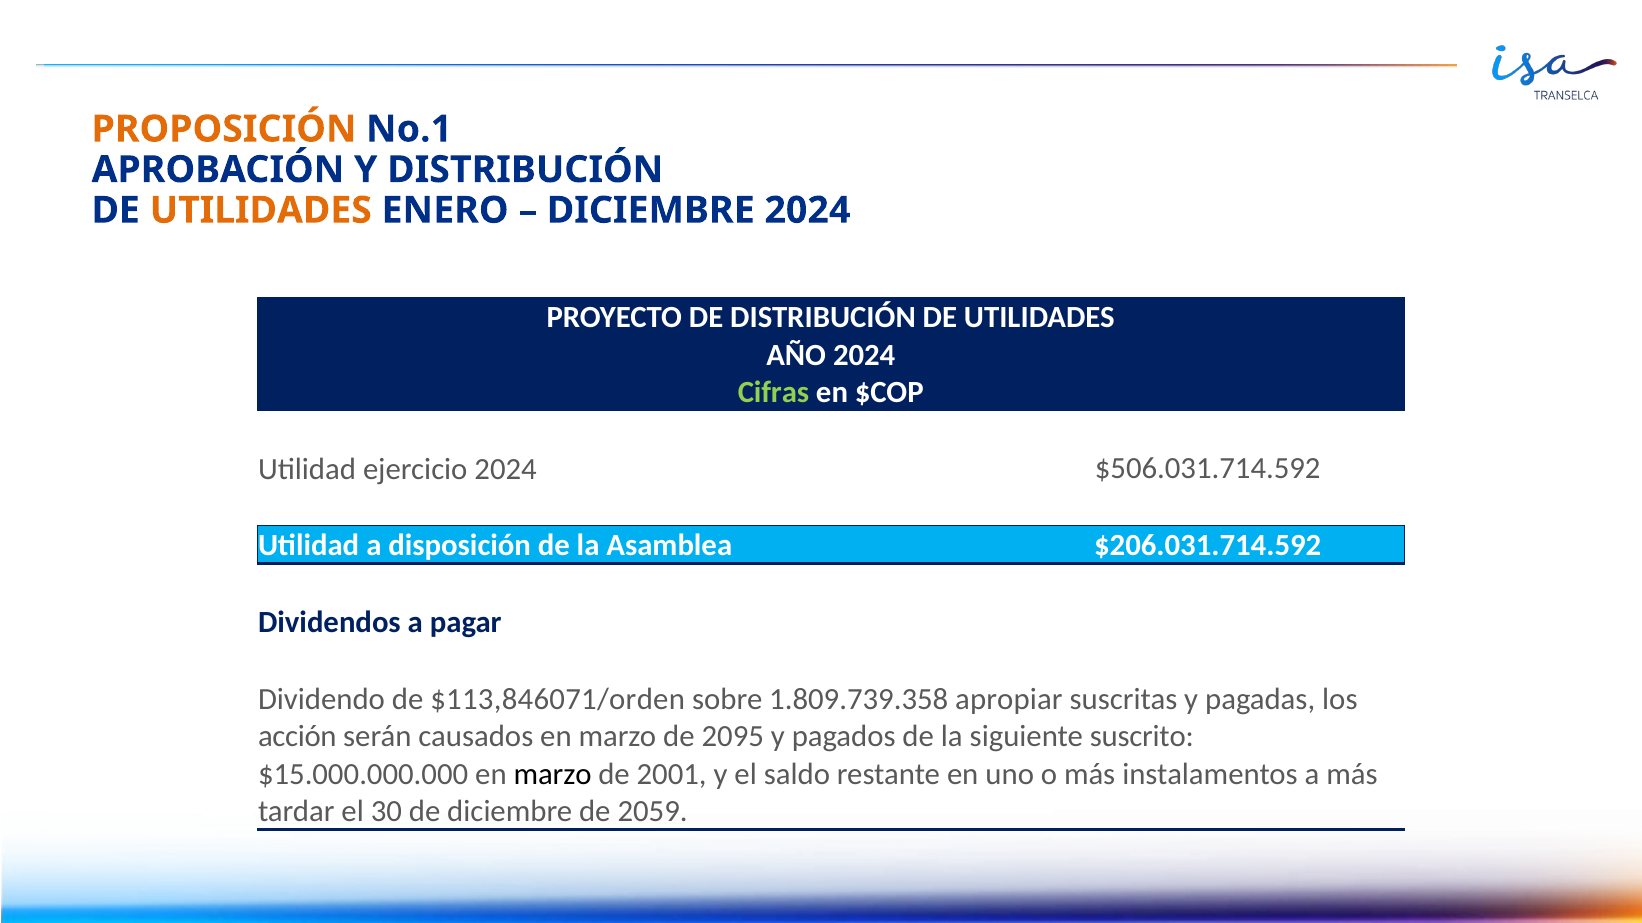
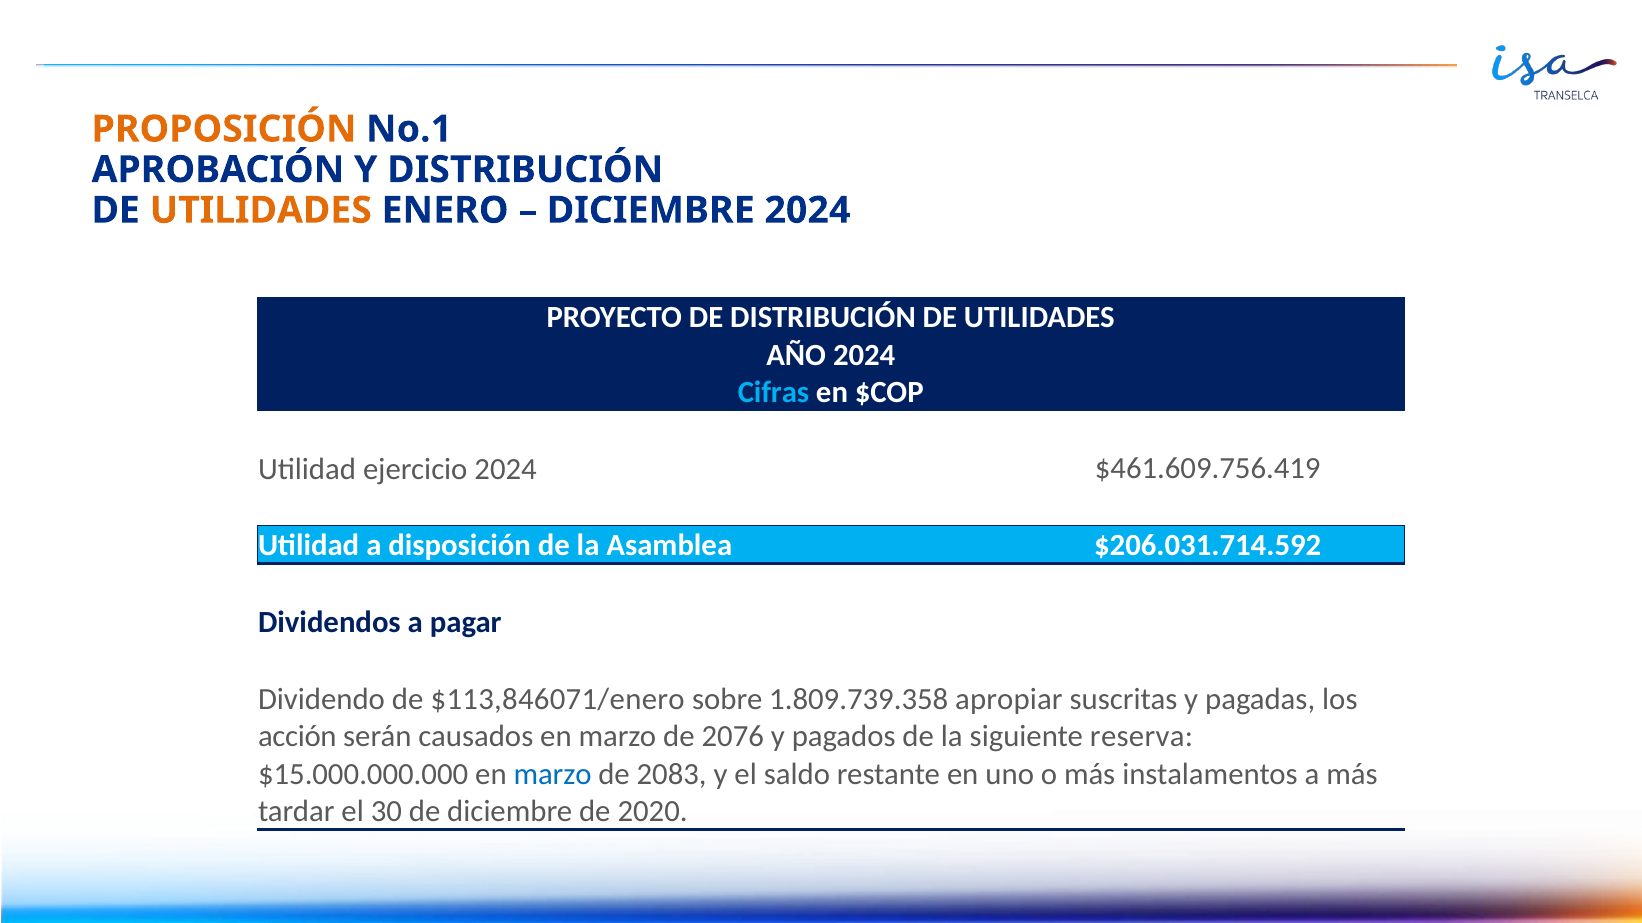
Cifras colour: light green -> light blue (773, 393)
$506.031.714.592: $506.031.714.592 -> $461.609.756.419 (1208, 469)
$113,846071/orden: $113,846071/orden -> $113,846071/enero (558, 699)
2095: 2095 -> 2076 (733, 737)
suscrito: suscrito -> reserva (1142, 737)
marzo colour: black -> blue (553, 775)
2001: 2001 -> 2083 (672, 775)
2059: 2059 -> 2020 (653, 812)
